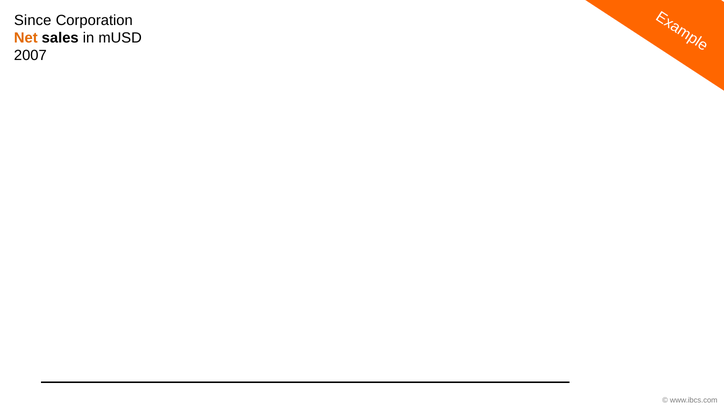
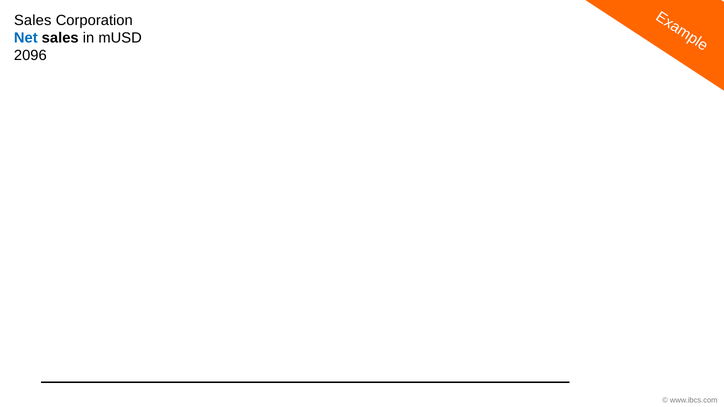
Since: Since -> Sales (33, 20)
Net colour: orange -> blue (26, 38)
2007: 2007 -> 2096 (30, 56)
